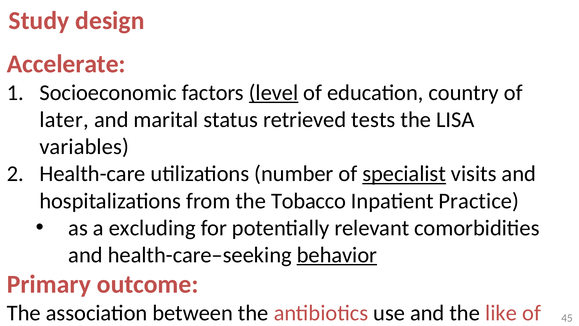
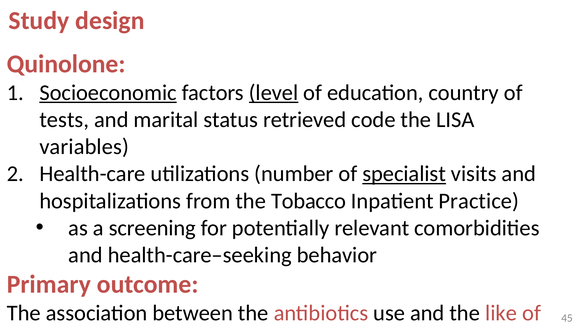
Accelerate: Accelerate -> Quinolone (66, 64)
Socioeconomic underline: none -> present (108, 93)
later: later -> tests (64, 120)
tests: tests -> code (373, 120)
excluding: excluding -> screening (152, 228)
behavior underline: present -> none (337, 255)
